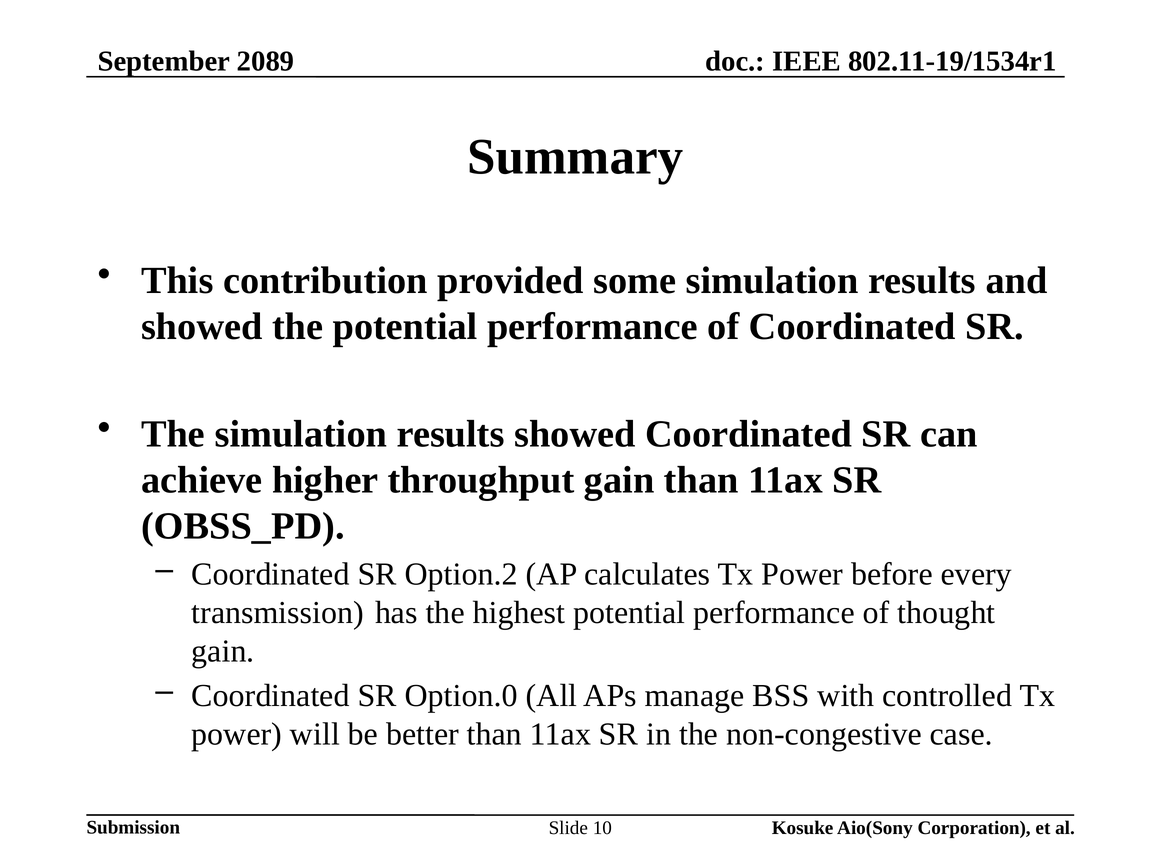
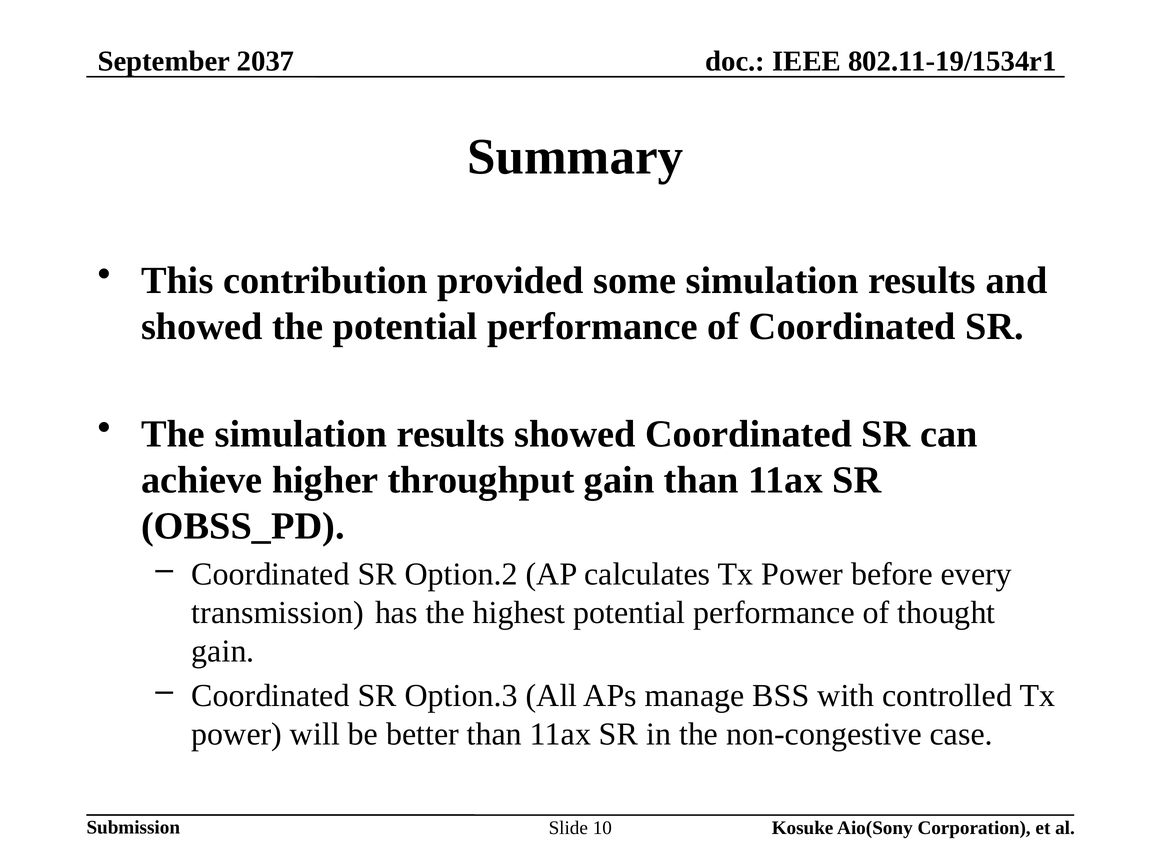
2089: 2089 -> 2037 (266, 61)
Option.0: Option.0 -> Option.3 (461, 696)
